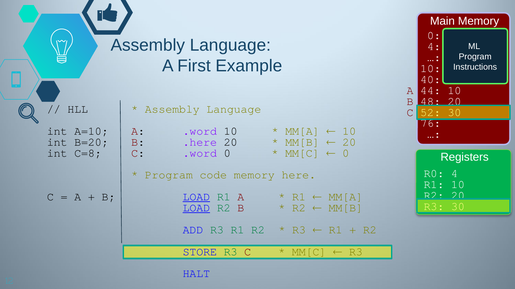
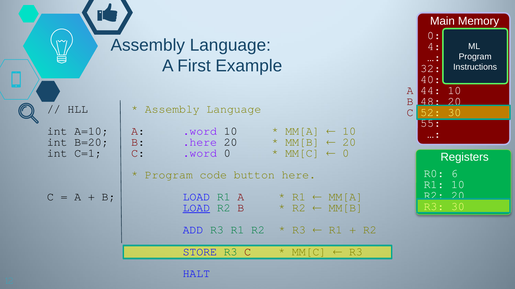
10: 10 -> 32 (431, 69)
76: 76 -> 55 (431, 123)
C=8: C=8 -> C=1 (88, 153)
R0 4: 4 -> 6 (454, 174)
code memory: memory -> button (254, 175)
LOAD underline: present -> none (196, 197)
